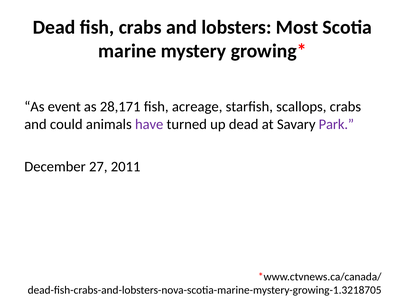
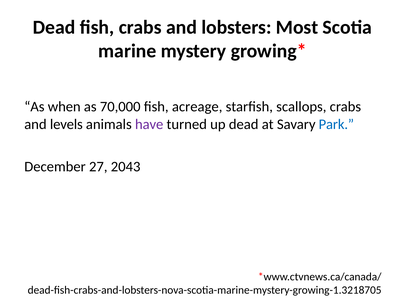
event: event -> when (64, 107)
28,171: 28,171 -> 70,000 (120, 107)
could: could -> levels (66, 124)
Park colour: purple -> blue (336, 124)
2011: 2011 -> 2043 (126, 167)
